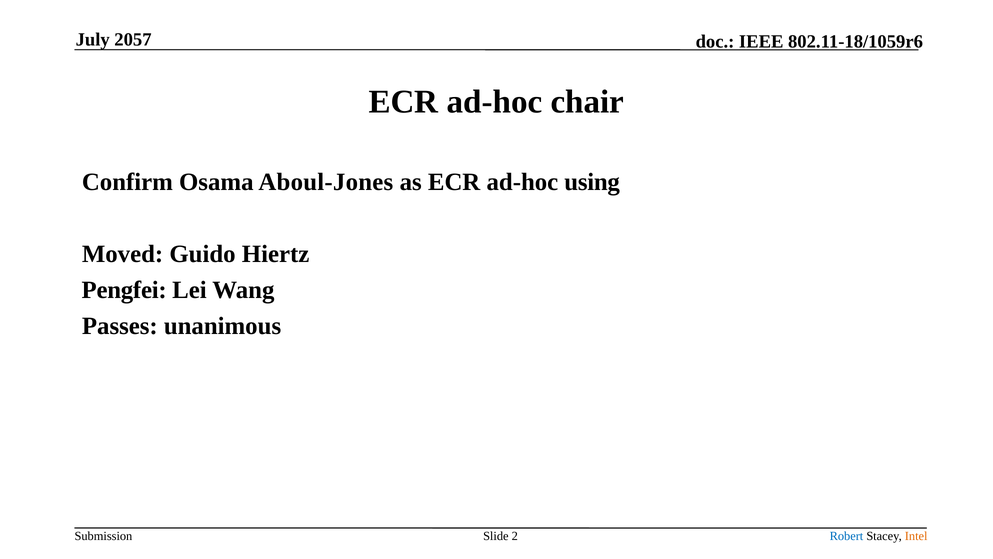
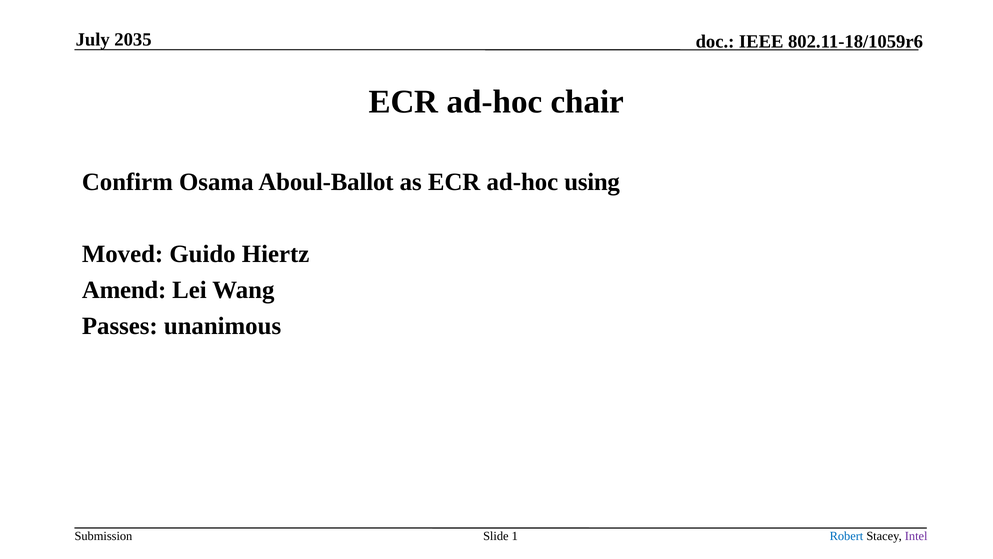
2057: 2057 -> 2035 (133, 39)
Aboul-Jones: Aboul-Jones -> Aboul-Ballot (326, 182)
Pengfei: Pengfei -> Amend (124, 290)
2: 2 -> 1 (515, 536)
Intel colour: orange -> purple (916, 536)
